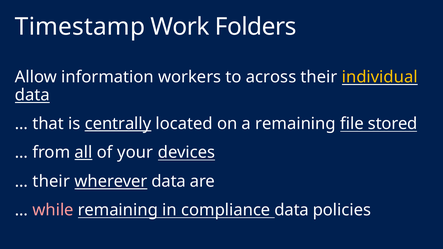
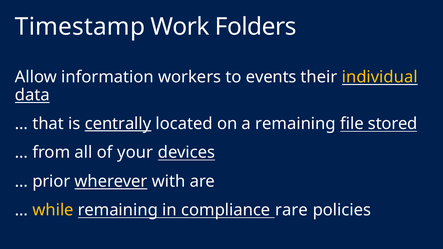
across: across -> events (271, 77)
all underline: present -> none (83, 153)
their: their -> prior (51, 181)
wherever data: data -> with (169, 181)
while colour: pink -> yellow (53, 210)
compliance data: data -> rare (292, 210)
